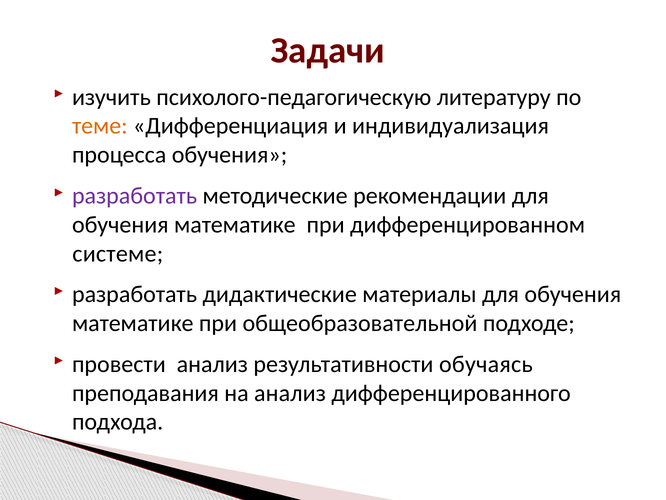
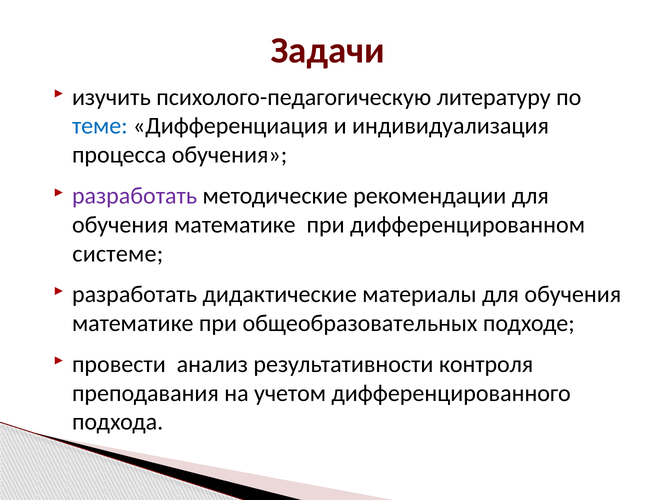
теме colour: orange -> blue (100, 126)
общеобразовательной: общеобразовательной -> общеобразовательных (360, 323)
обучаясь: обучаясь -> контроля (486, 364)
на анализ: анализ -> учетом (290, 393)
